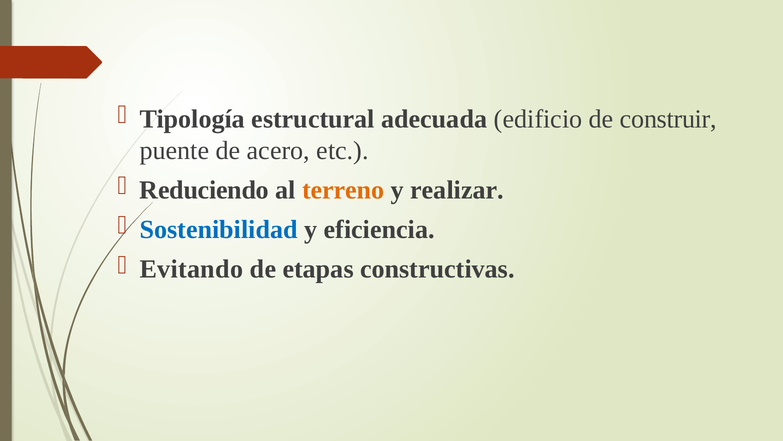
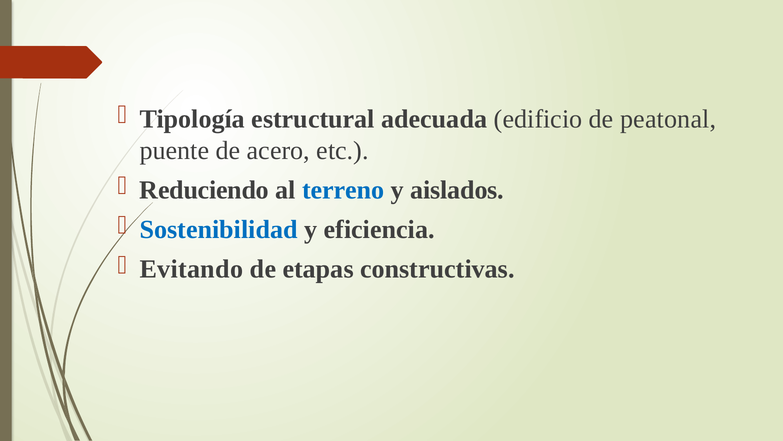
construir: construir -> peatonal (668, 119)
terreno colour: orange -> blue (343, 190)
realizar: realizar -> aislados (457, 190)
